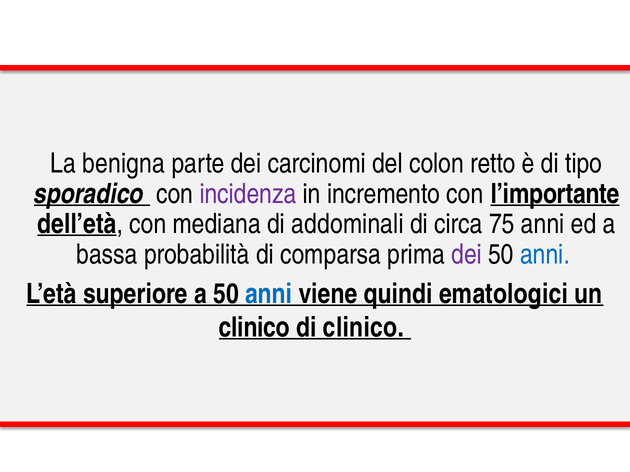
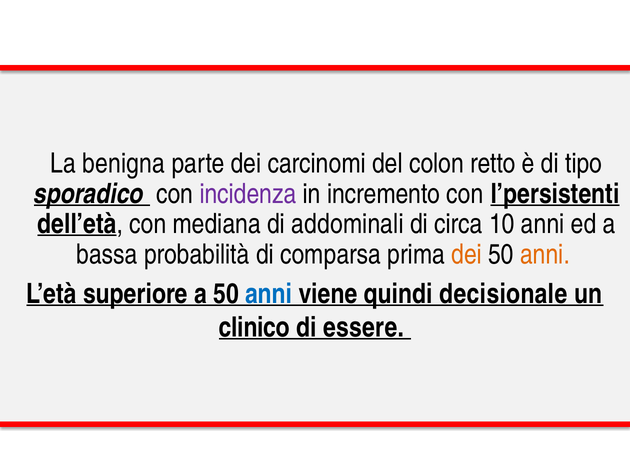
l’importante: l’importante -> l’persistenti (555, 194)
75: 75 -> 10 (502, 224)
dei colour: purple -> orange (467, 255)
anni colour: blue -> orange (545, 255)
ematologici: ematologici -> decisionale (503, 294)
di clinico: clinico -> essere (364, 328)
